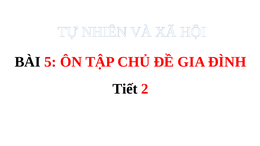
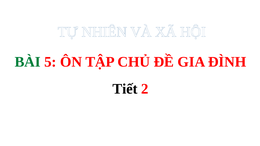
BÀI colour: black -> green (28, 62)
